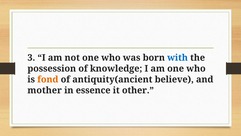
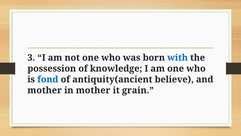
fond colour: orange -> blue (48, 79)
in essence: essence -> mother (93, 90)
other: other -> grain (138, 90)
